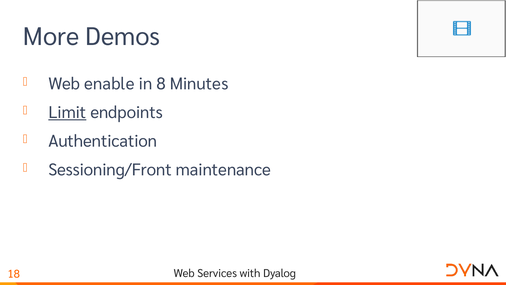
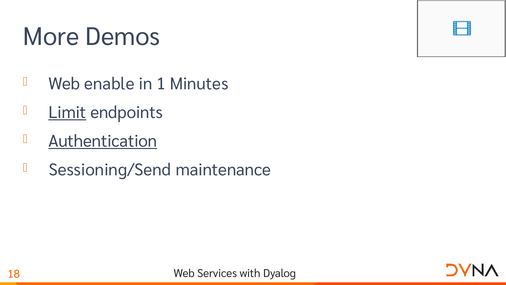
8: 8 -> 1 (161, 84)
Authentication underline: none -> present (103, 141)
Sessioning/Front: Sessioning/Front -> Sessioning/Send (110, 170)
